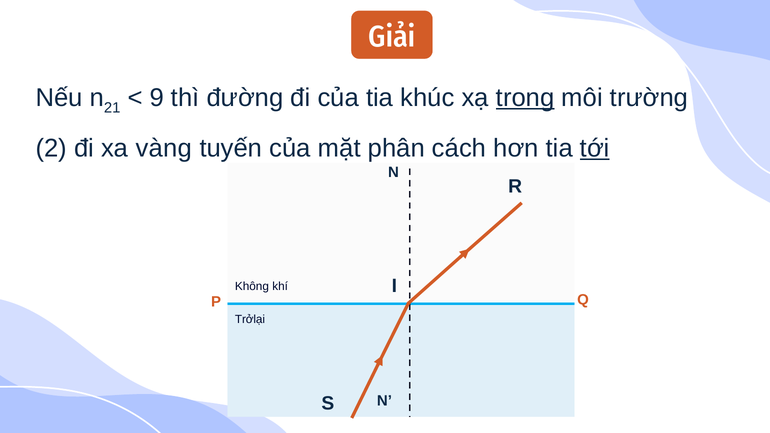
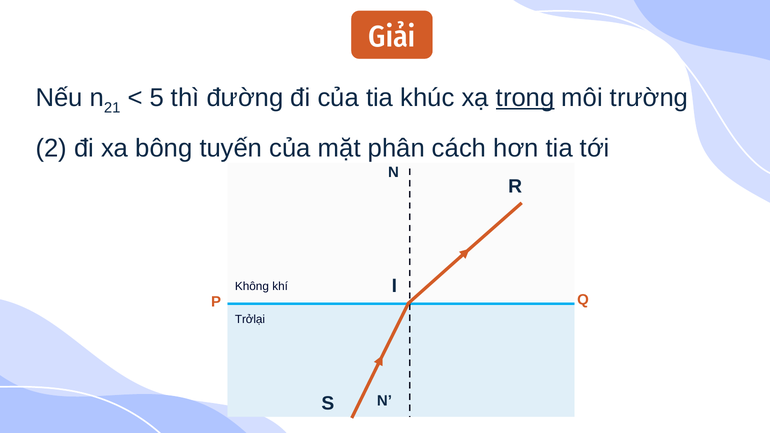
9: 9 -> 5 (157, 98)
vàng: vàng -> bông (164, 148)
tới underline: present -> none (595, 148)
